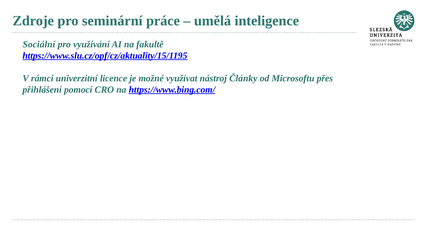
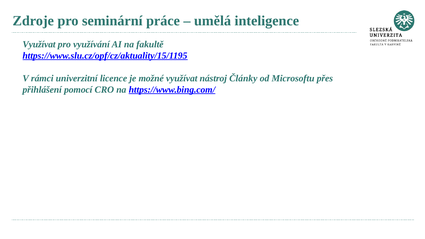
Sociální: Sociální -> Využívat (39, 44)
